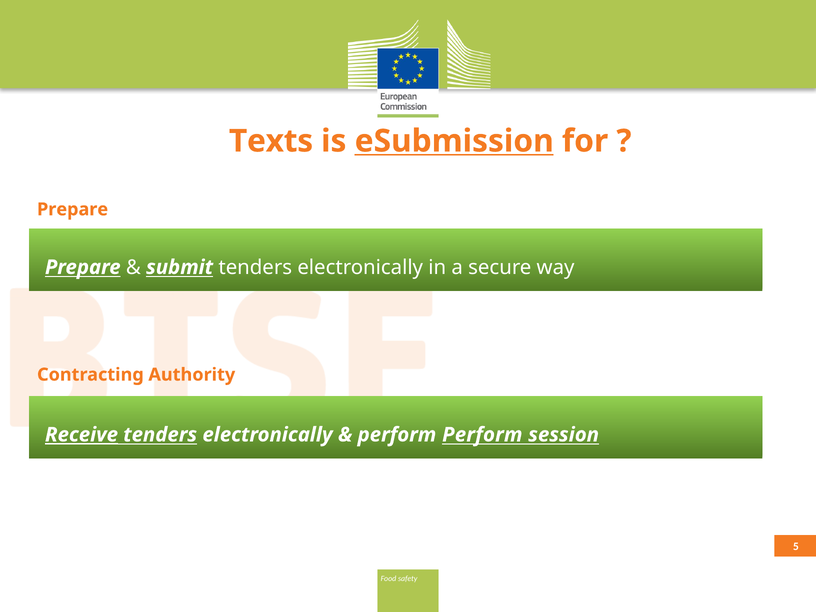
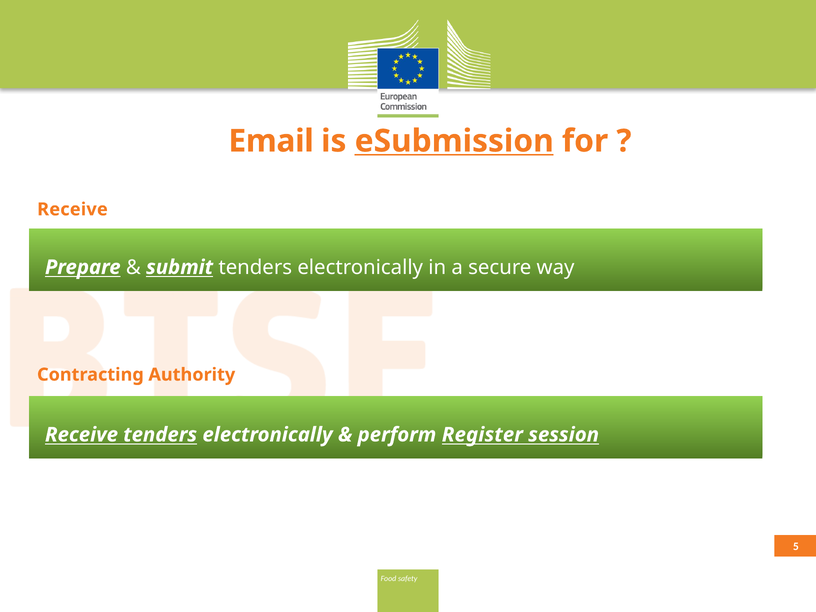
Texts: Texts -> Email (271, 141)
Prepare: Prepare -> Receive (72, 209)
Receive underline: present -> none (81, 435)
perform Perform: Perform -> Register (482, 435)
